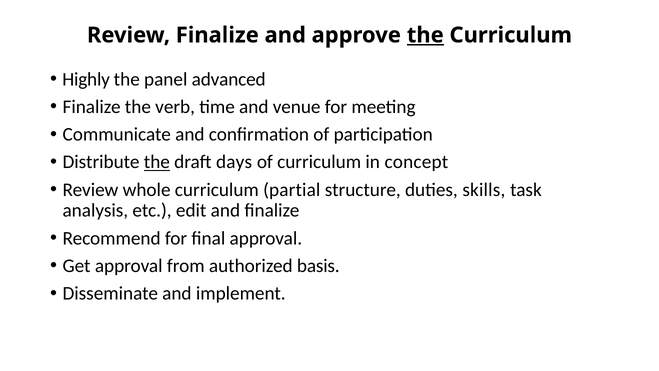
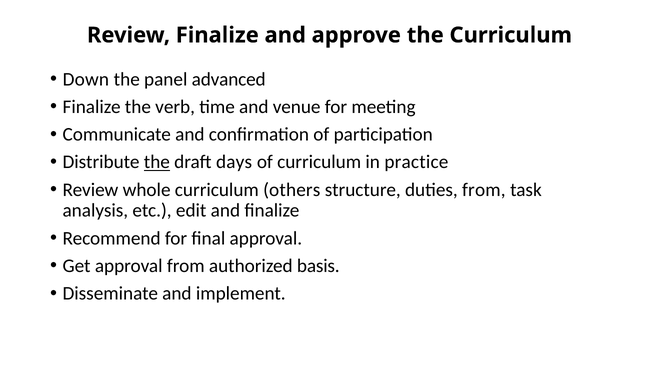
the underline: present -> none (425, 35)
Highly: Highly -> Down (86, 79)
concept: concept -> practice (416, 162)
partial: partial -> others (292, 190)
duties skills: skills -> from (484, 190)
